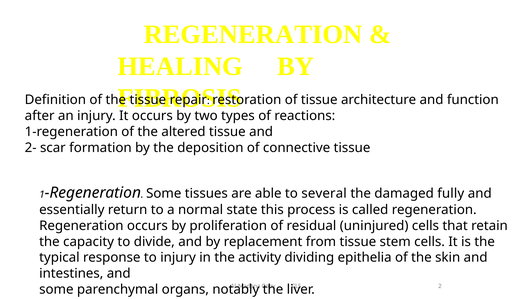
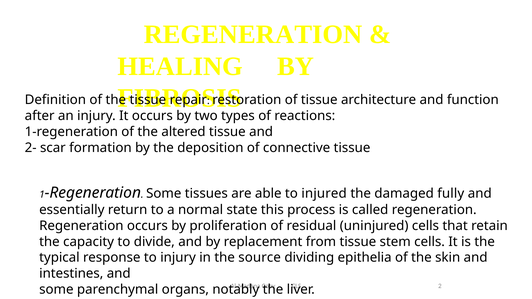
several: several -> injured (324, 193)
activity: activity -> source (260, 258)
